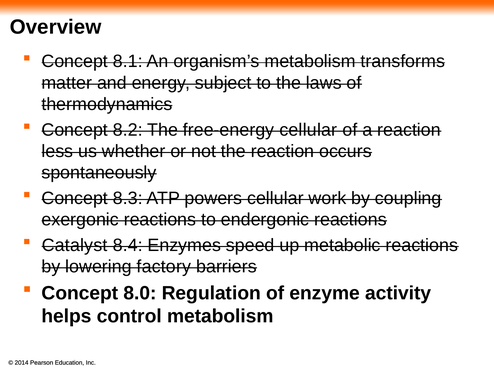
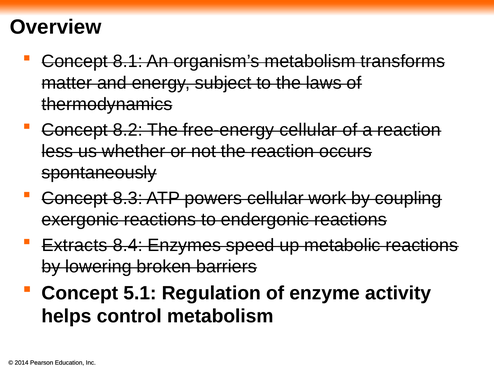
Catalyst: Catalyst -> Extracts (75, 245)
factory: factory -> broken (164, 266)
8.0: 8.0 -> 5.1 (140, 293)
